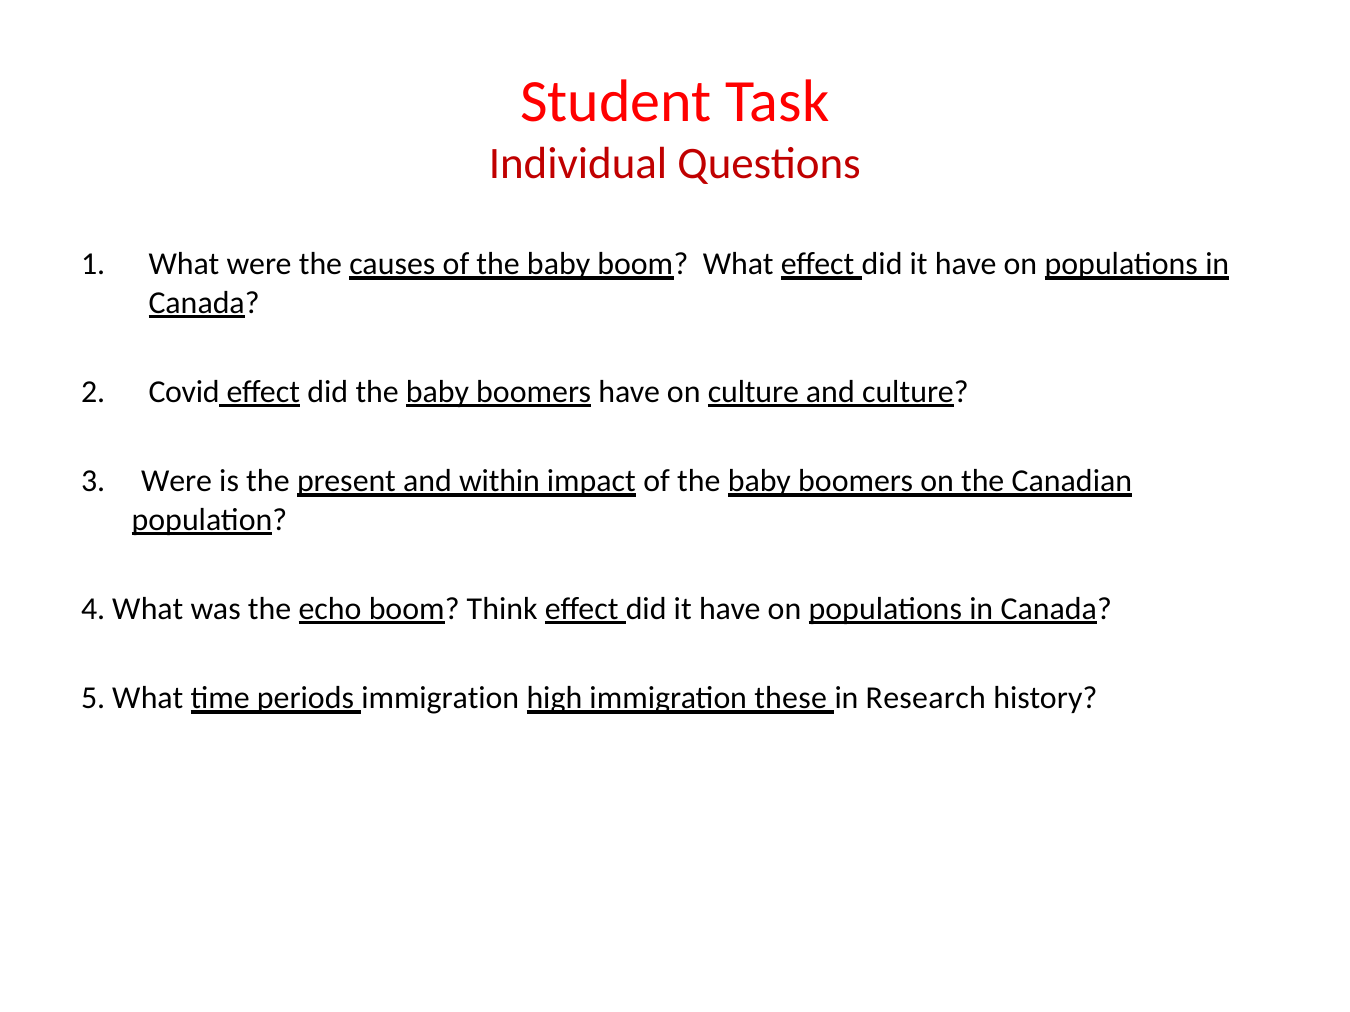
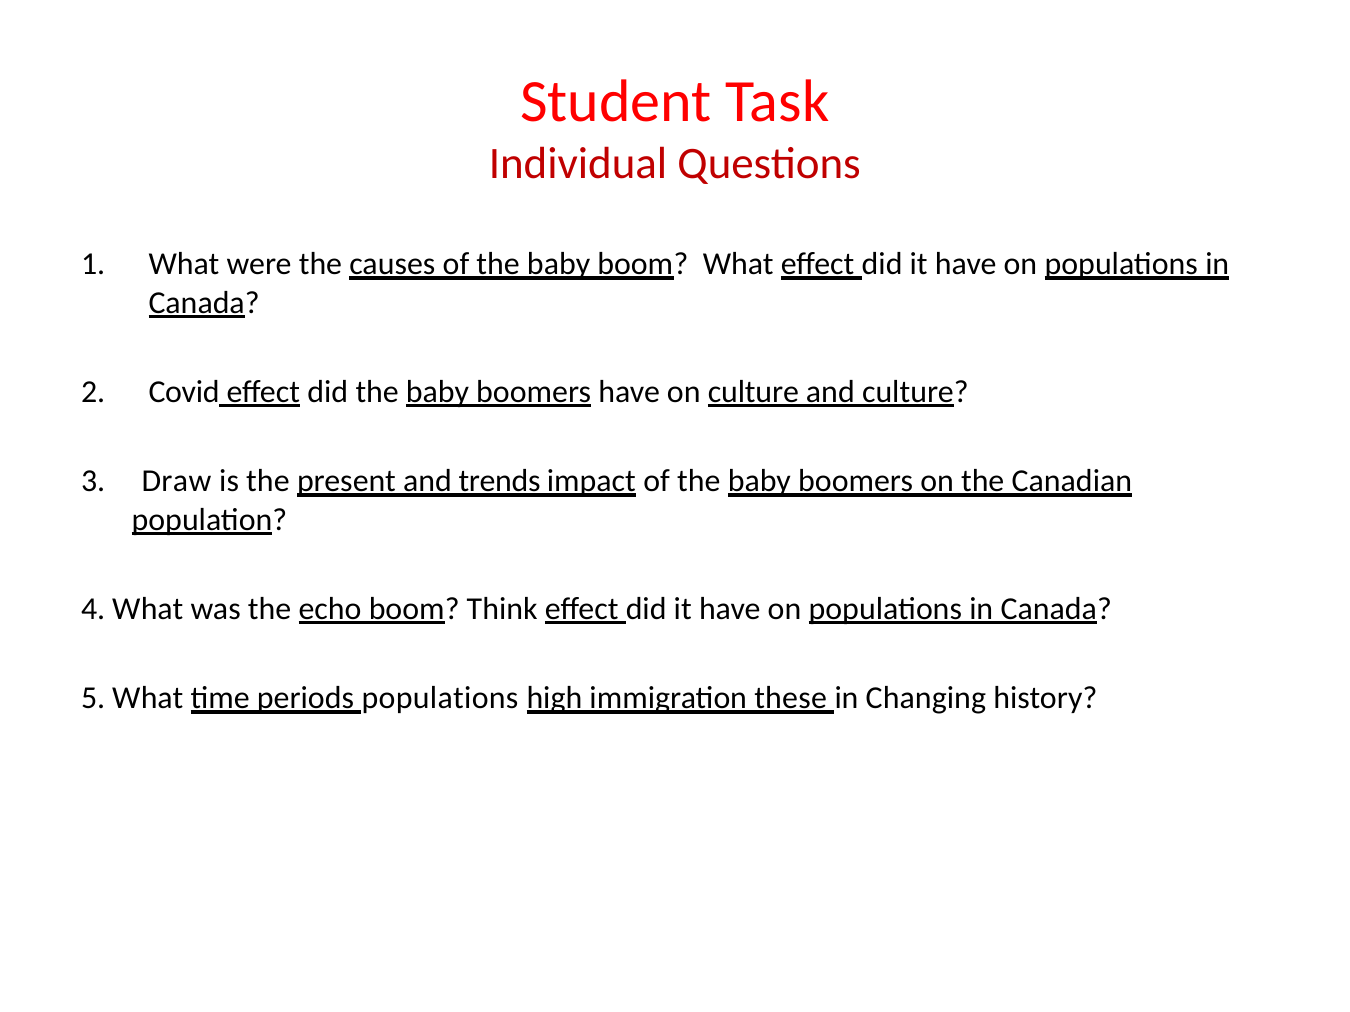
3 Were: Were -> Draw (176, 482)
within: within -> trends (500, 482)
periods immigration: immigration -> populations (440, 699)
Research: Research -> Changing (926, 699)
